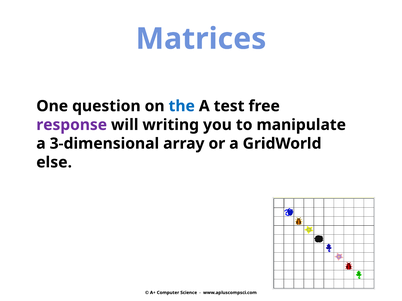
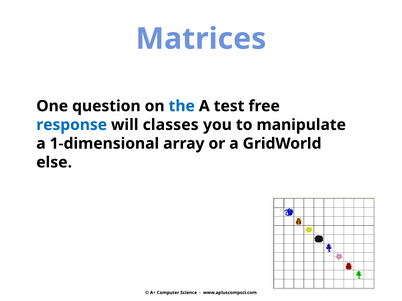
response colour: purple -> blue (72, 125)
writing: writing -> classes (171, 125)
3-dimensional: 3-dimensional -> 1-dimensional (104, 144)
